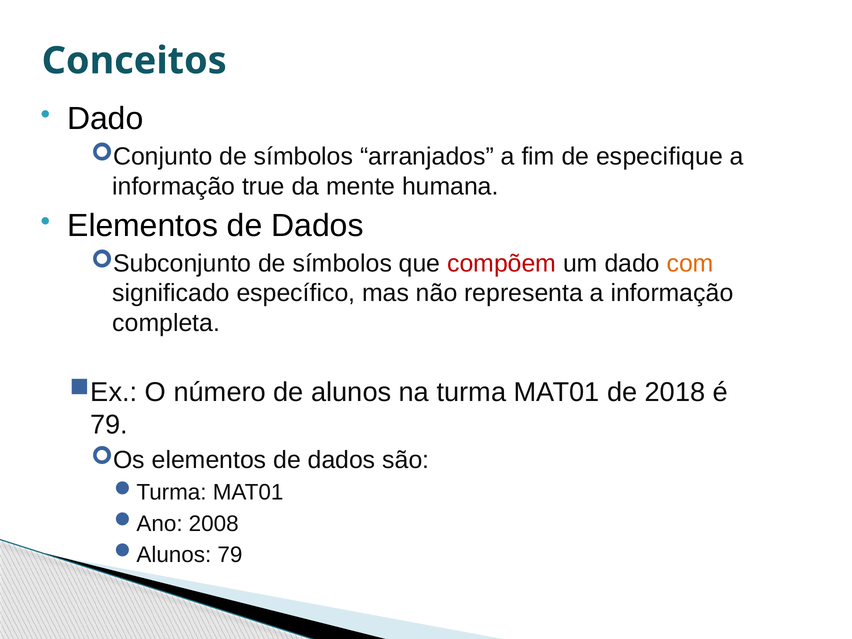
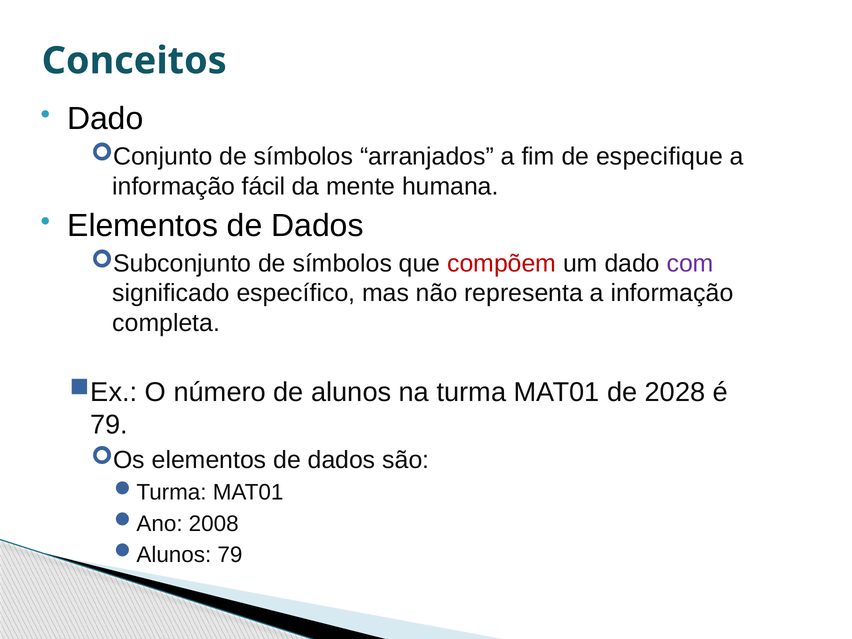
true: true -> fácil (264, 186)
com colour: orange -> purple (690, 263)
2018: 2018 -> 2028 (675, 392)
